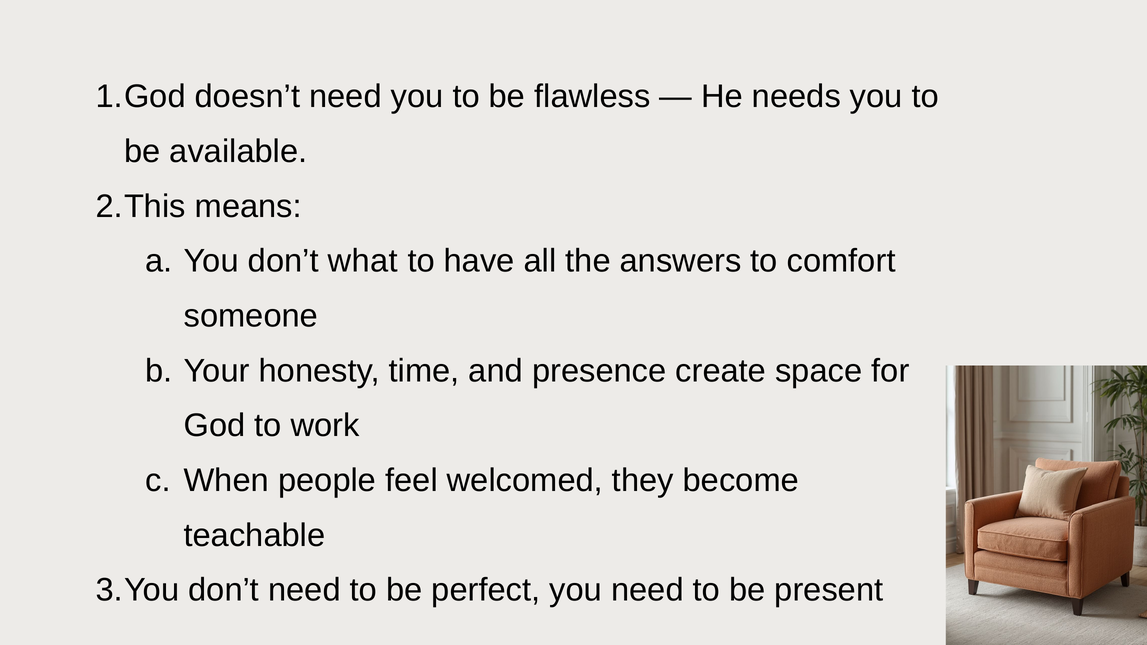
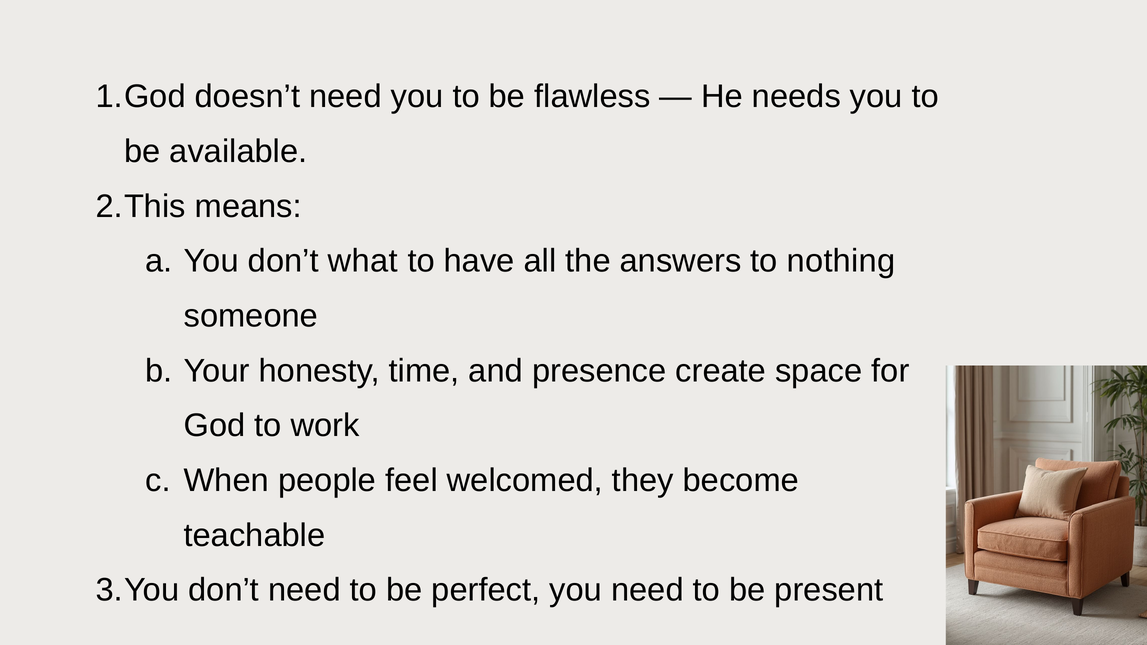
comfort: comfort -> nothing (841, 261)
